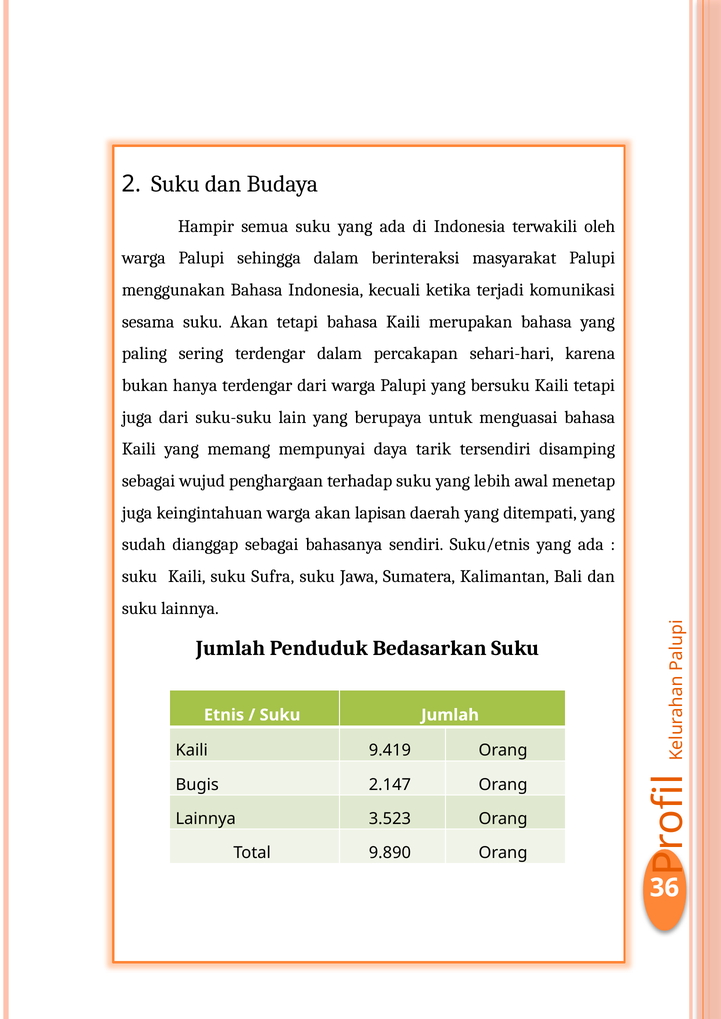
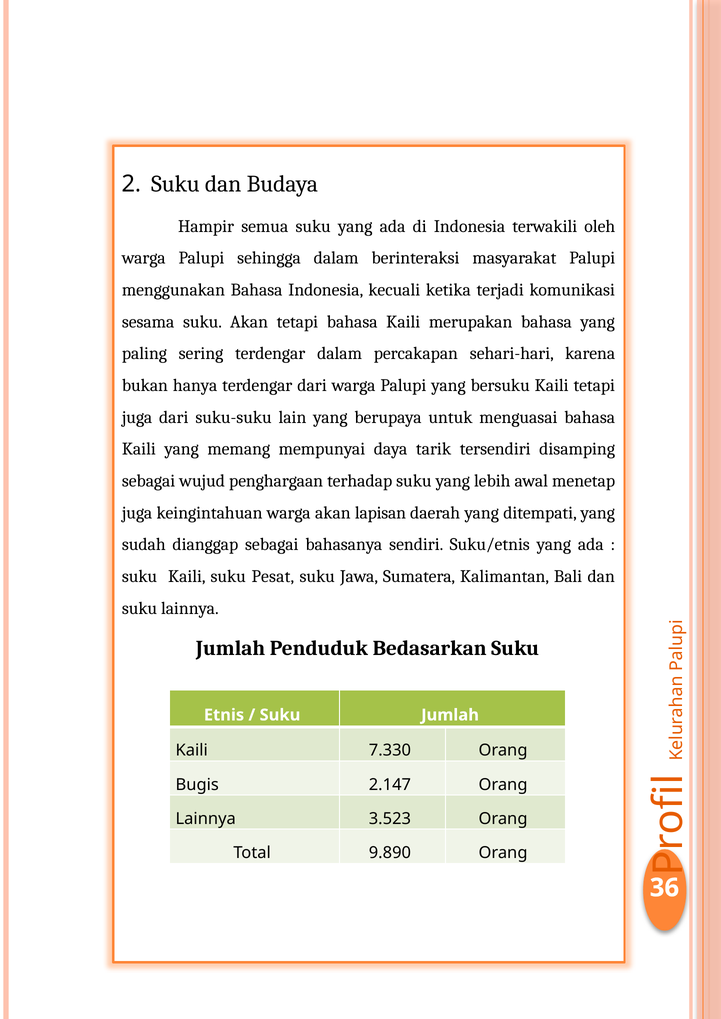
Sufra: Sufra -> Pesat (273, 576)
9.419: 9.419 -> 7.330 (390, 750)
